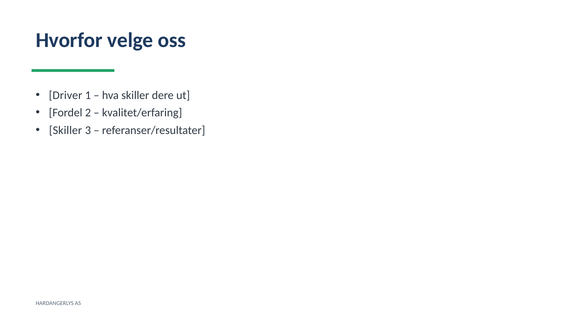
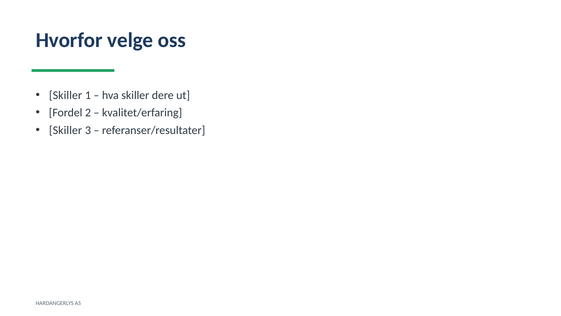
Driver: Driver -> Skiller (66, 95)
